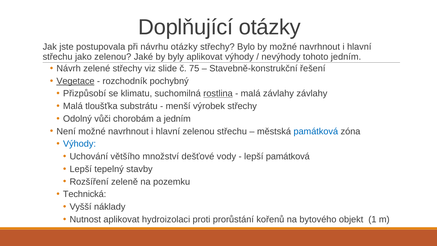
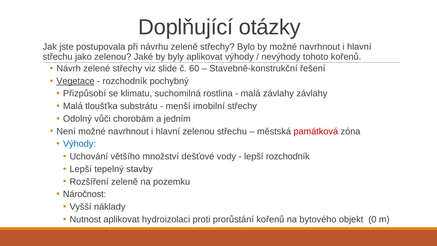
návrhu otázky: otázky -> zeleně (184, 47)
tohoto jedním: jedním -> kořenů (346, 57)
75: 75 -> 60 (194, 68)
rostlina underline: present -> none (218, 94)
výrobek: výrobek -> imobilní (209, 106)
památková colour: blue -> red (316, 131)
lepší památková: památková -> rozchodník (288, 156)
Technická: Technická -> Náročnost (85, 194)
1: 1 -> 0 (372, 219)
